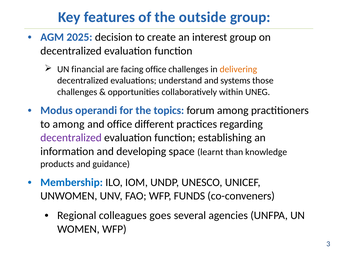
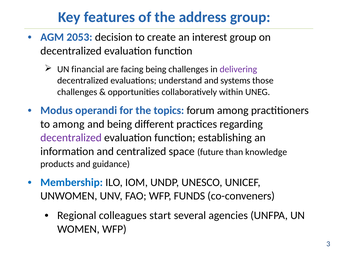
outside: outside -> address (203, 17)
2025: 2025 -> 2053 (79, 37)
facing office: office -> being (156, 69)
delivering colour: orange -> purple (238, 69)
and office: office -> being (120, 124)
developing: developing -> centralized (141, 151)
learnt: learnt -> future (210, 152)
goes: goes -> start (160, 215)
